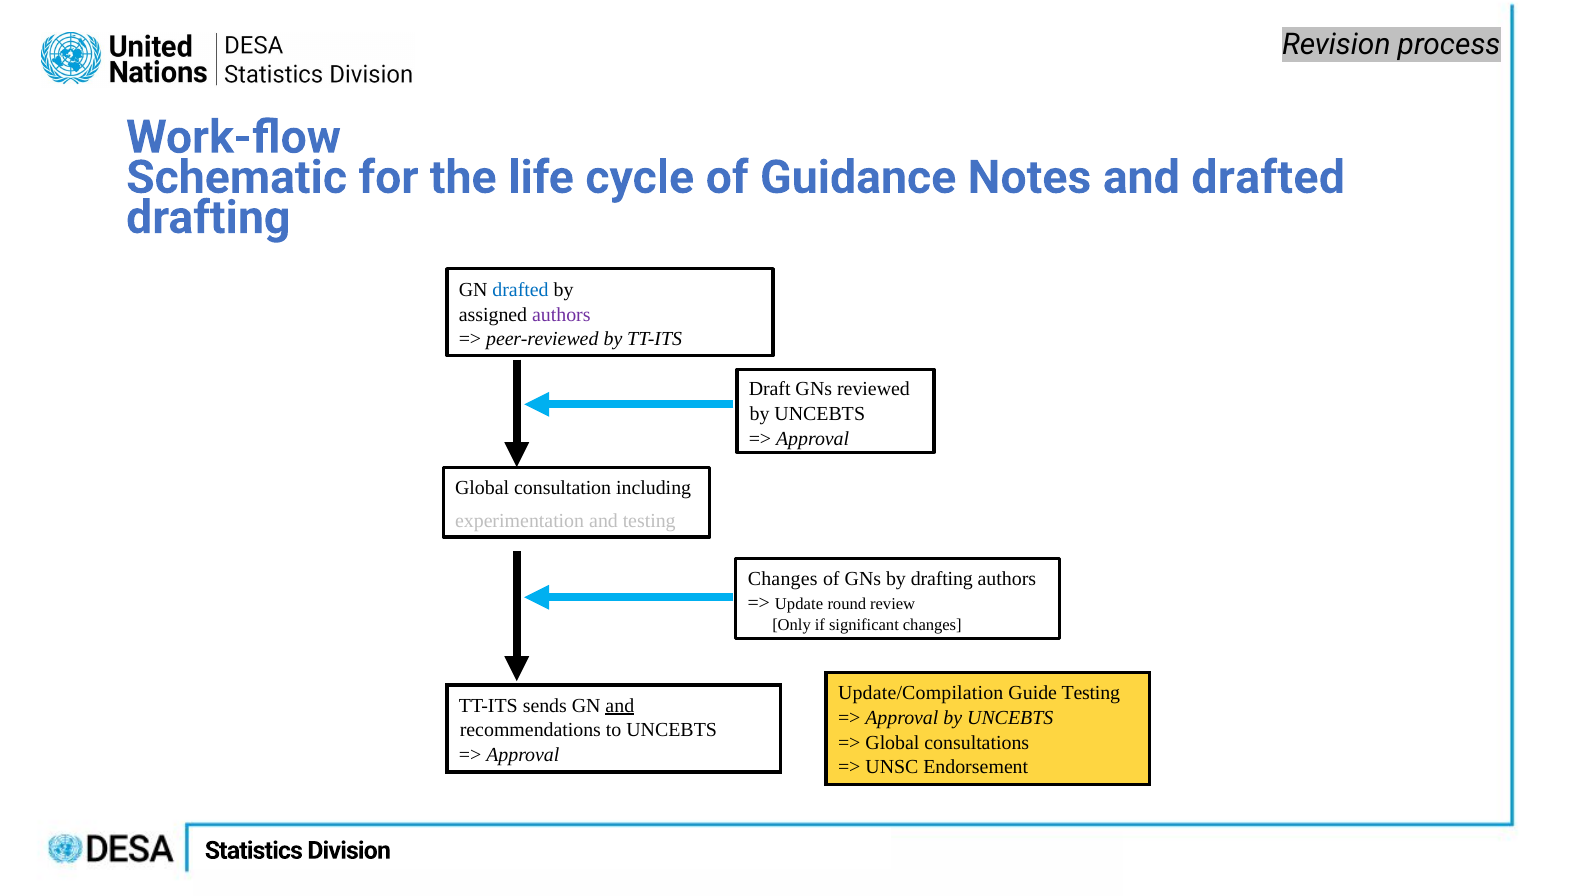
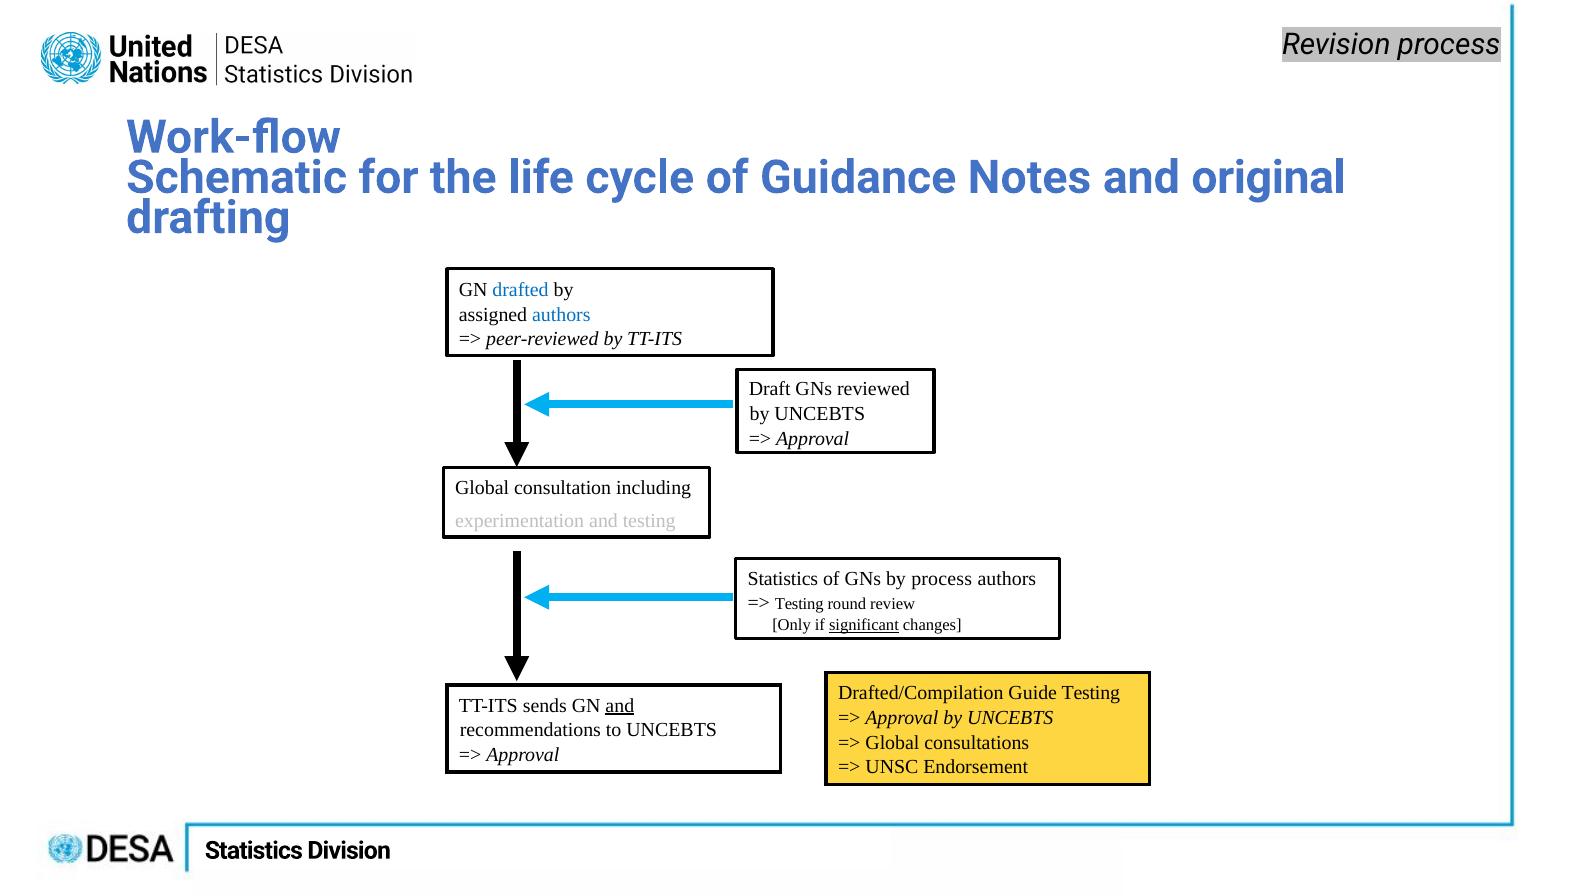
and drafted: drafted -> original (1269, 178)
authors colour: purple -> blue (561, 315)
Changes: Changes -> Statistics (783, 579)
by drafting: drafting -> process (942, 579)
Update: Update -> Testing (799, 604)
significant underline: none -> present (864, 625)
Update/Compilation: Update/Compilation -> Drafted/Compilation (921, 693)
